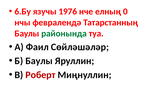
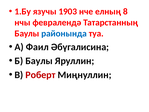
6.Бу: 6.Бу -> 1.Бу (23, 12)
1976: 1976 -> 1903 (68, 12)
0: 0 -> 8 (125, 12)
районында colour: green -> blue (64, 33)
Сөйләшәләр: Сөйләшәләр -> Әбүгалисина (80, 47)
